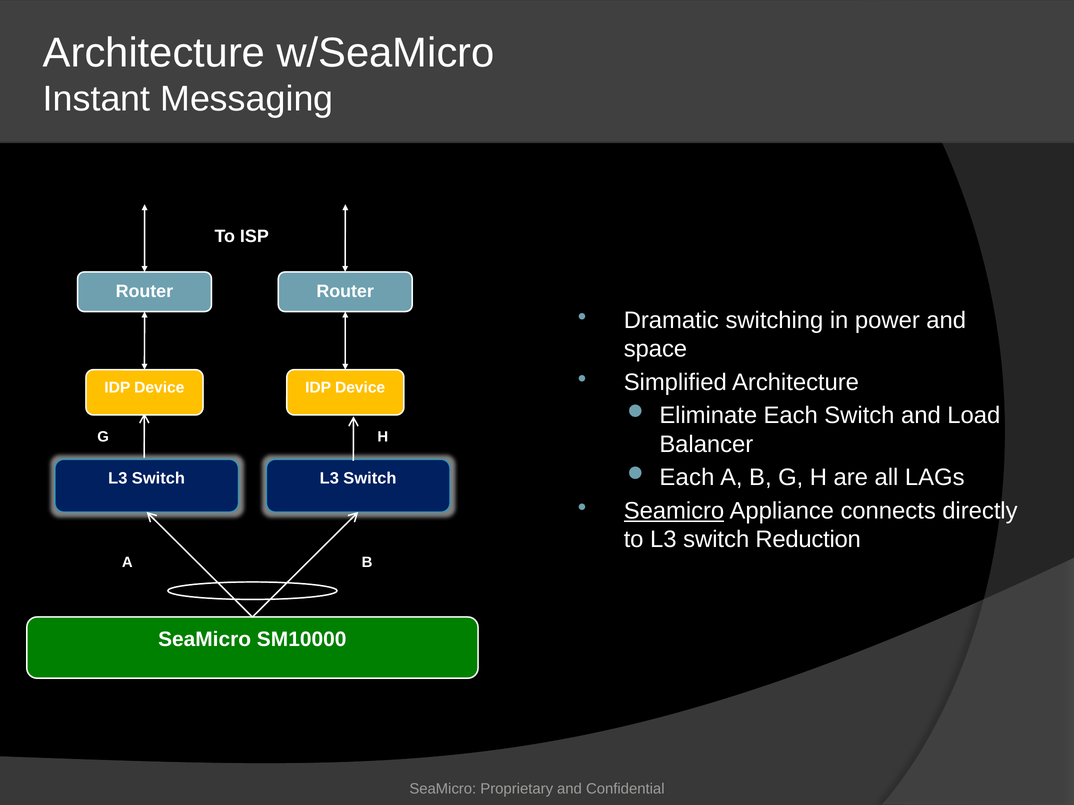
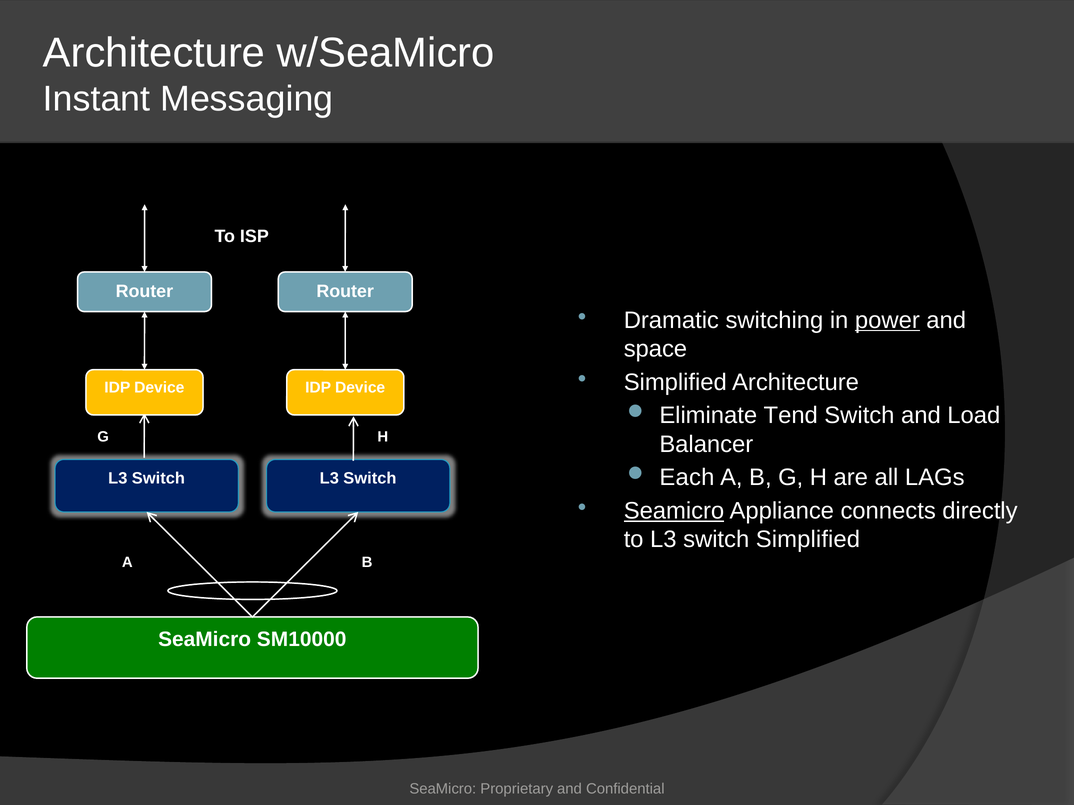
power underline: none -> present (887, 320)
Eliminate Each: Each -> Tend (791, 416)
switch Reduction: Reduction -> Simplified (808, 540)
